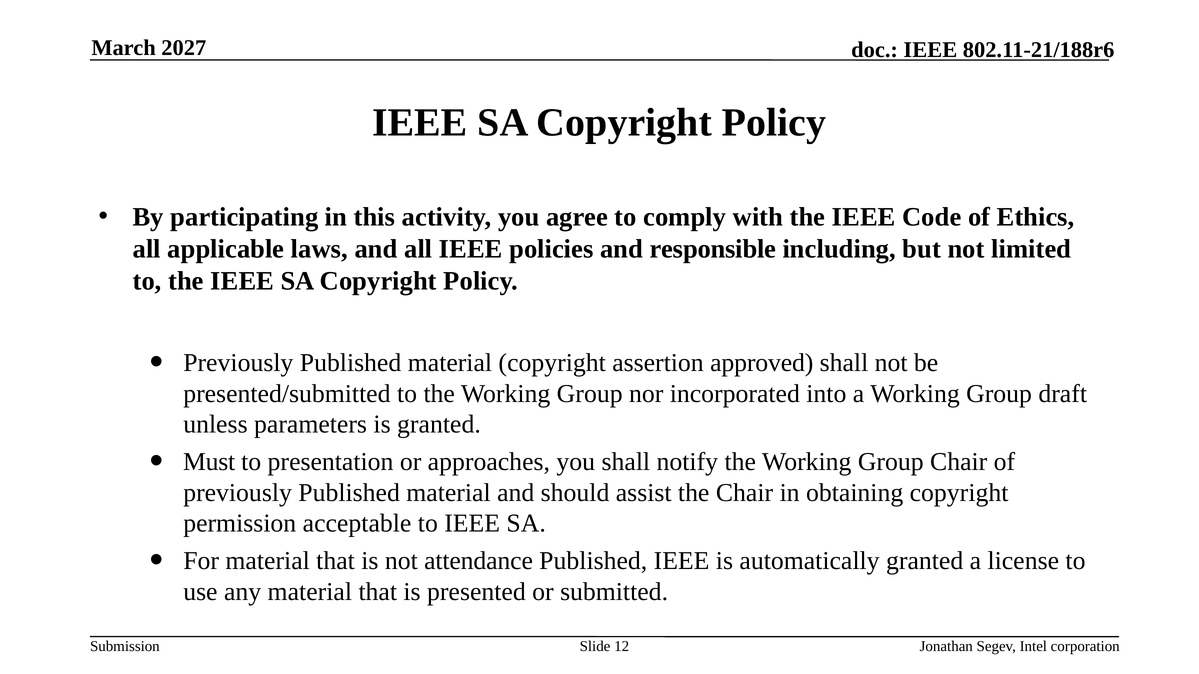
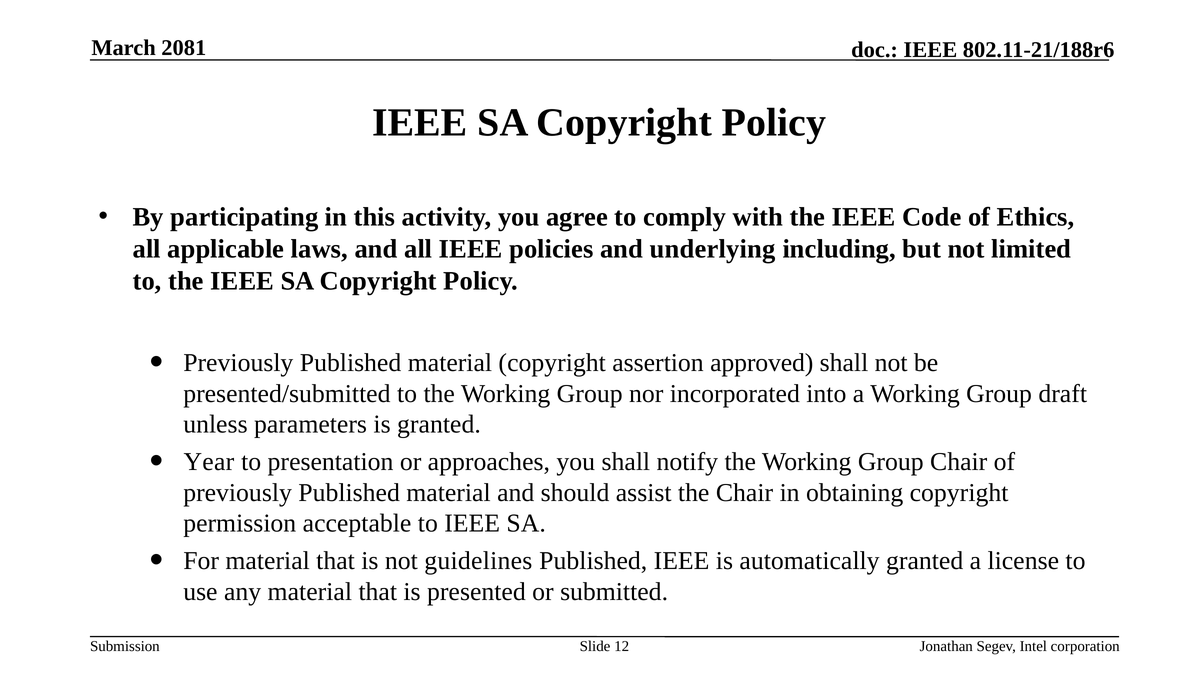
2027: 2027 -> 2081 (184, 48)
responsible: responsible -> underlying (713, 249)
Must: Must -> Year (209, 462)
attendance: attendance -> guidelines (478, 561)
